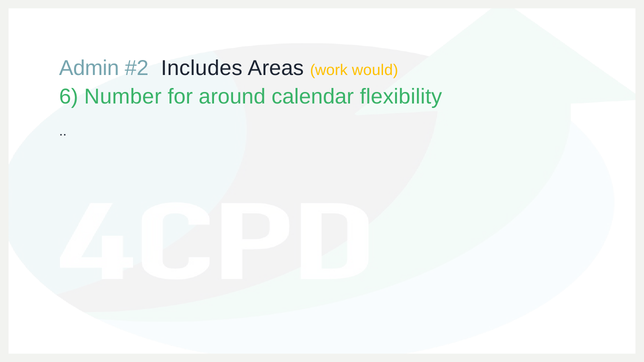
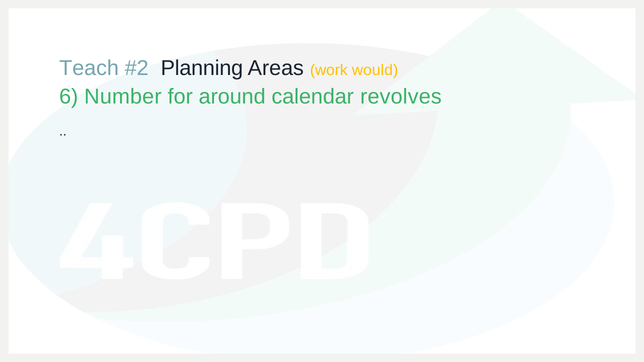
Admin: Admin -> Teach (89, 68)
Includes: Includes -> Planning (202, 68)
flexibility: flexibility -> revolves (401, 97)
